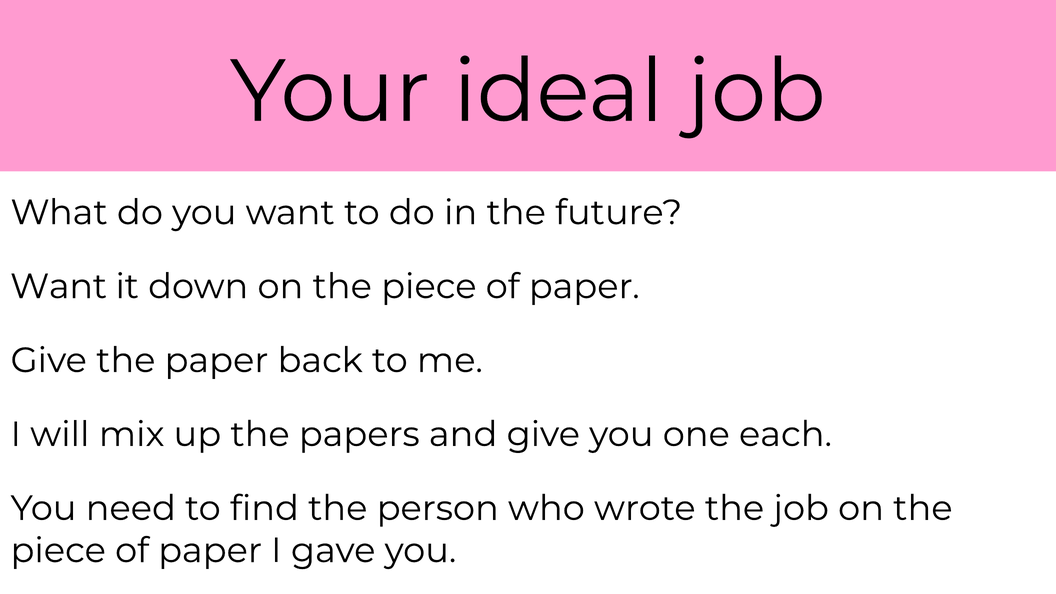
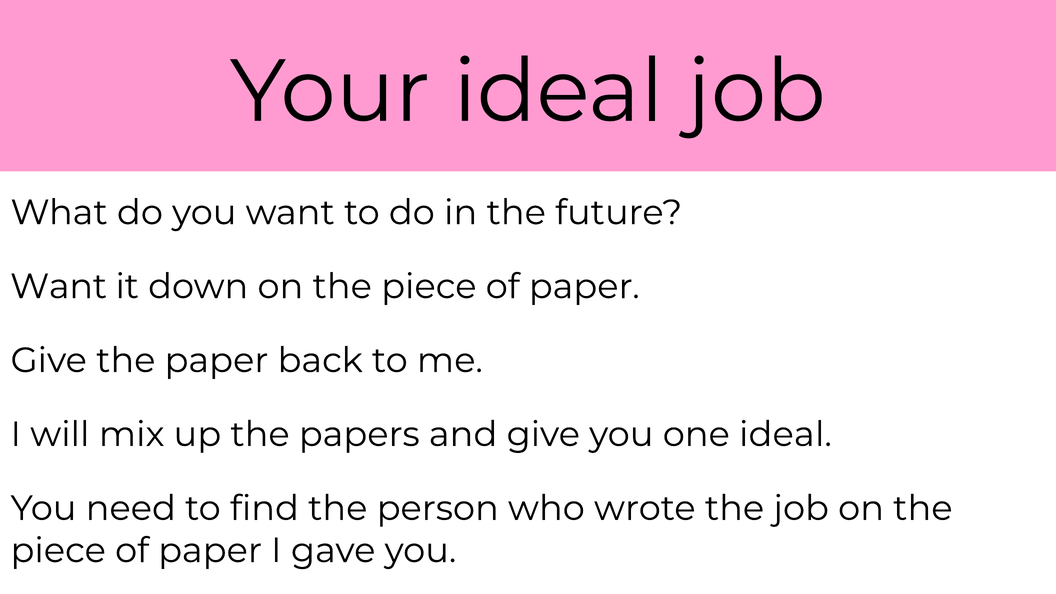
one each: each -> ideal (785, 434)
